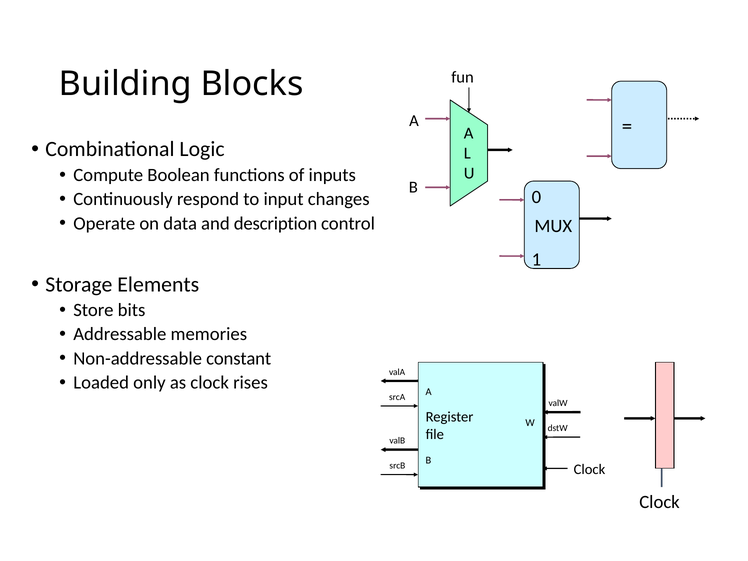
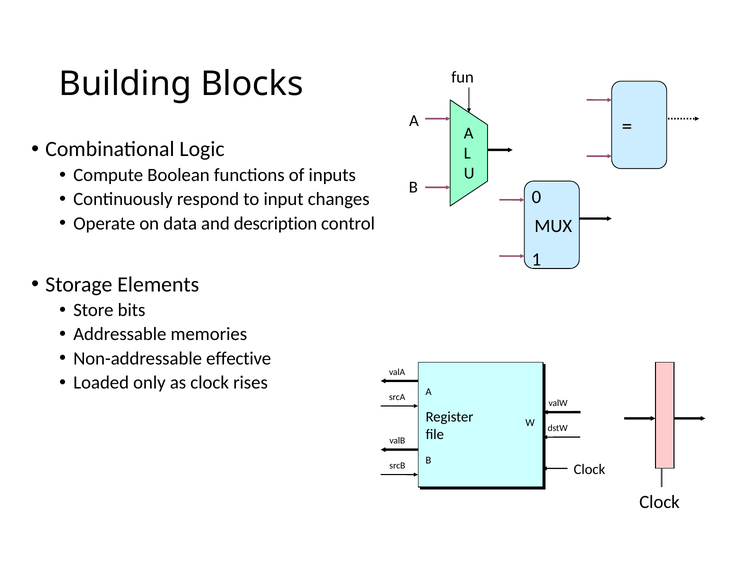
constant: constant -> effective (239, 358)
